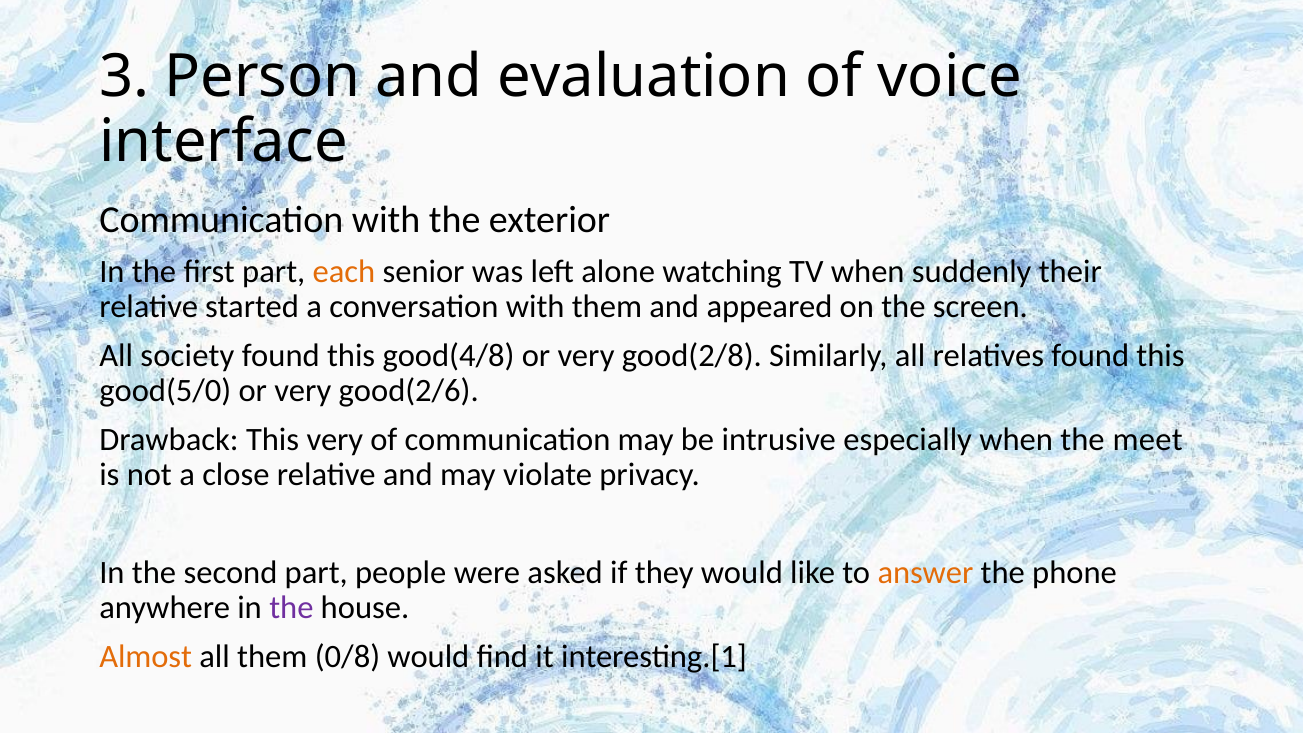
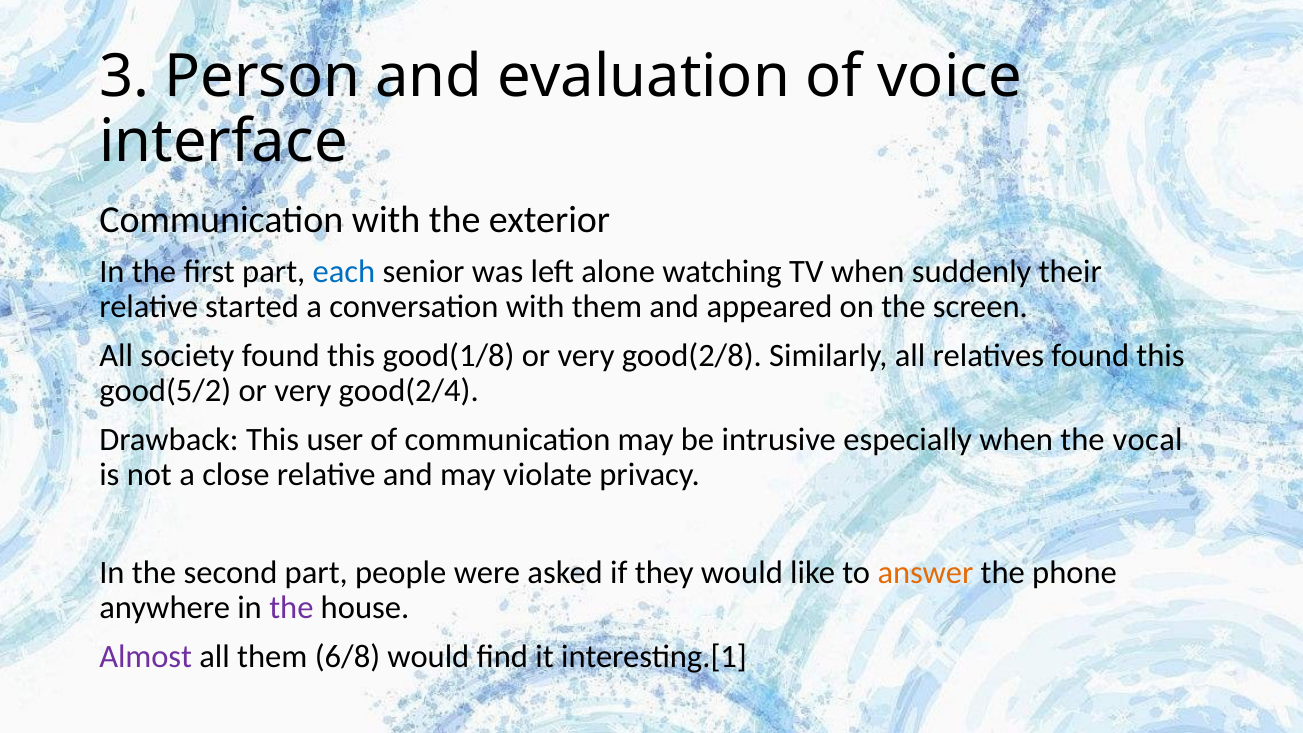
each colour: orange -> blue (344, 272)
good(4/8: good(4/8 -> good(1/8 (449, 356)
good(5/0: good(5/0 -> good(5/2 (165, 391)
good(2/6: good(2/6 -> good(2/4 (409, 391)
This very: very -> user (335, 440)
meet: meet -> vocal (1148, 440)
Almost colour: orange -> purple (146, 656)
0/8: 0/8 -> 6/8 (347, 656)
